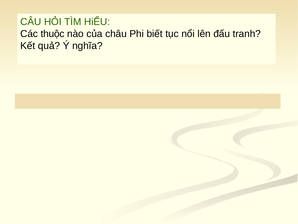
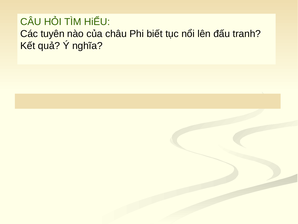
thuộc: thuộc -> tuyên (53, 34)
